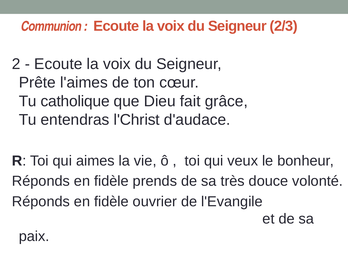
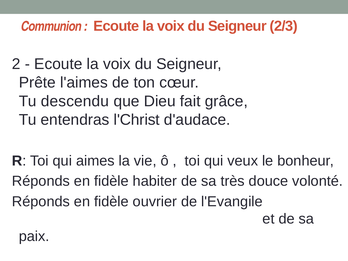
catholique: catholique -> descendu (75, 101)
prends: prends -> habiter (155, 181)
